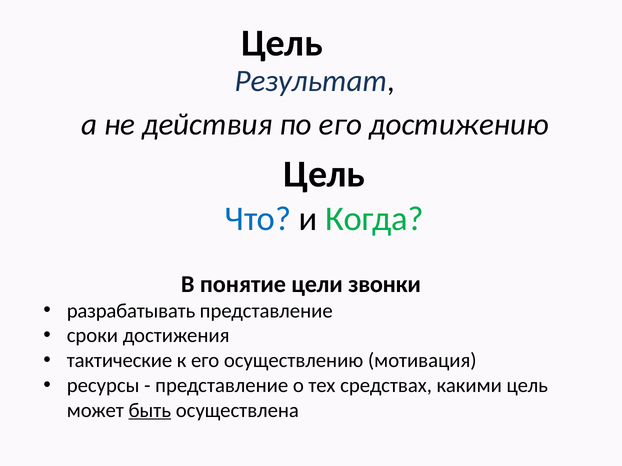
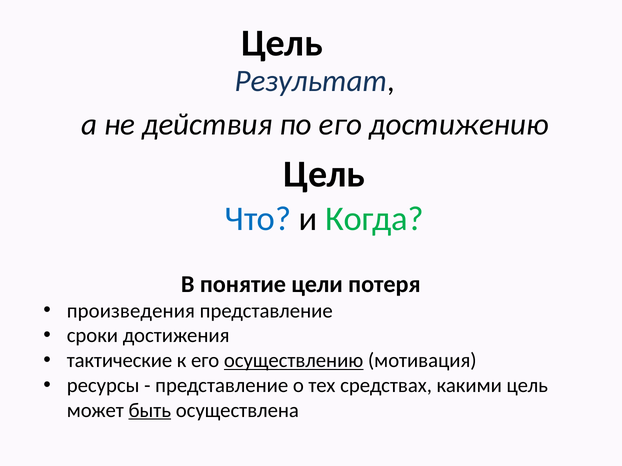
звонки: звонки -> потеря (384, 284)
разрабатывать: разрабатывать -> произведения (131, 311)
осуществлению underline: none -> present (294, 361)
